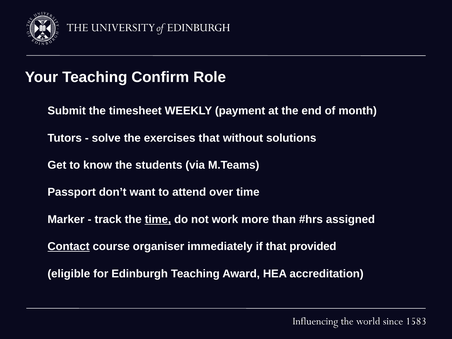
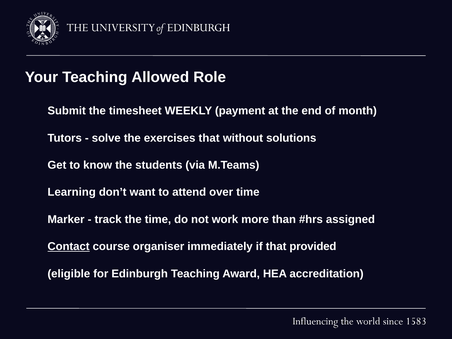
Confirm: Confirm -> Allowed (160, 77)
Passport: Passport -> Learning (72, 192)
time underline: present -> none (158, 219)
